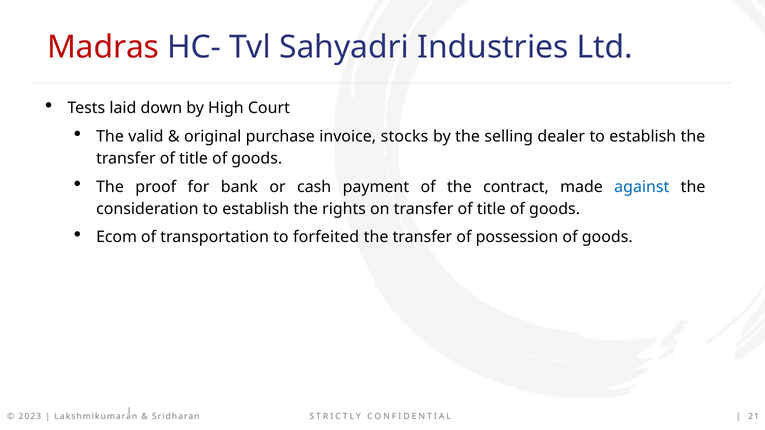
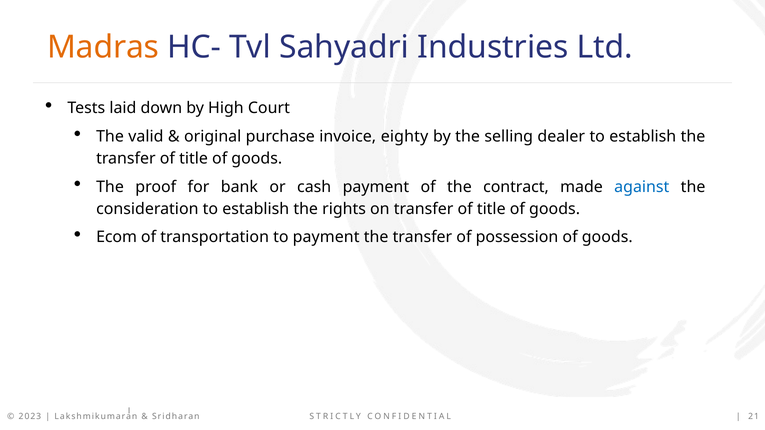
Madras colour: red -> orange (103, 47)
stocks: stocks -> eighty (405, 137)
to forfeited: forfeited -> payment (326, 237)
